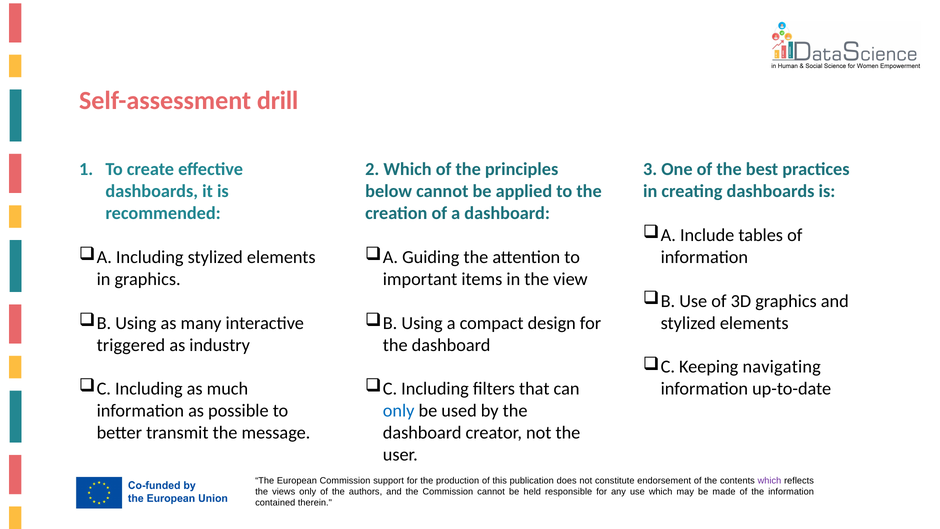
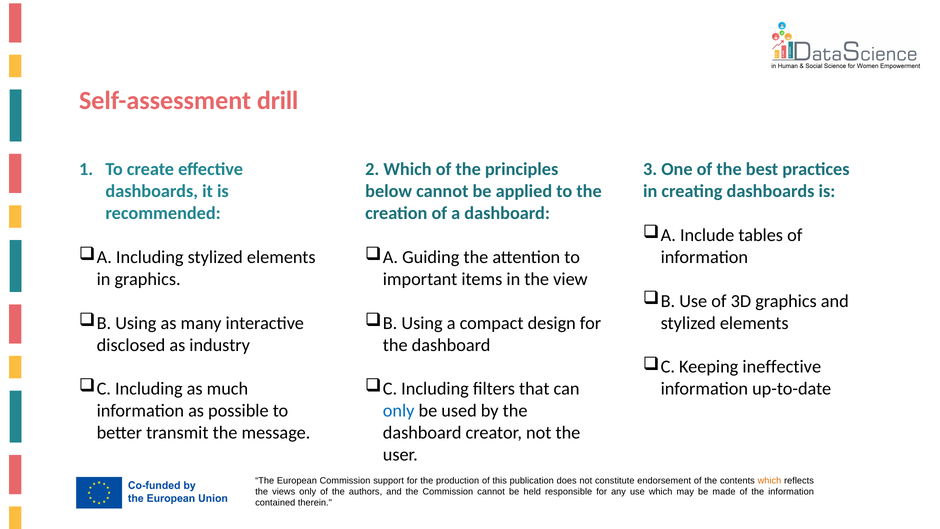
triggered: triggered -> disclosed (131, 345)
navigating: navigating -> ineffective (782, 367)
which colour: purple -> orange (769, 480)
